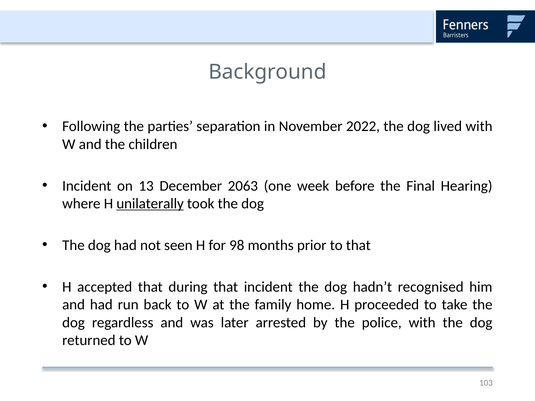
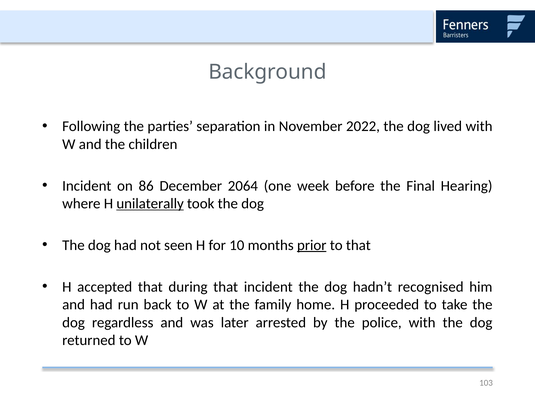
13: 13 -> 86 (146, 186)
2063: 2063 -> 2064 (243, 186)
98: 98 -> 10 (237, 245)
prior underline: none -> present (312, 245)
